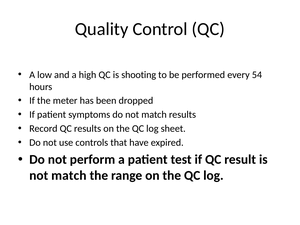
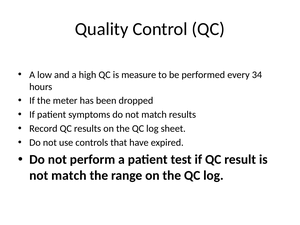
shooting: shooting -> measure (139, 75)
54: 54 -> 34 (257, 75)
